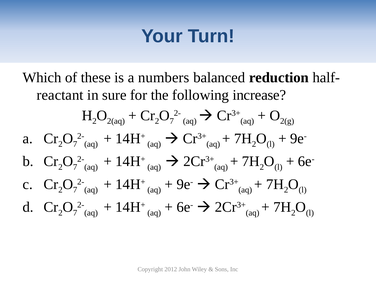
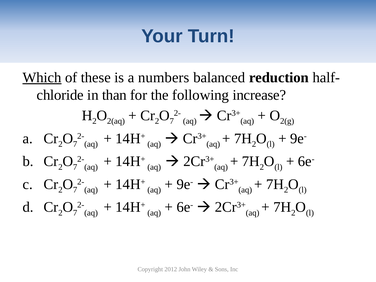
Which underline: none -> present (42, 77)
reactant: reactant -> chloride (60, 95)
sure: sure -> than (114, 95)
